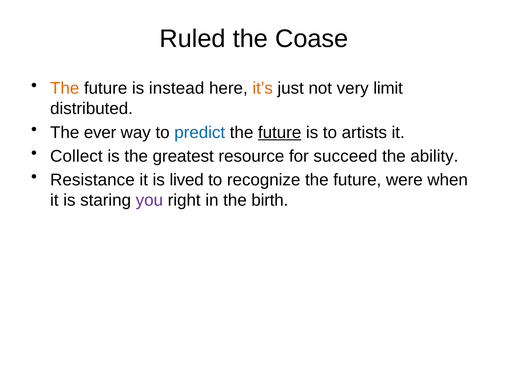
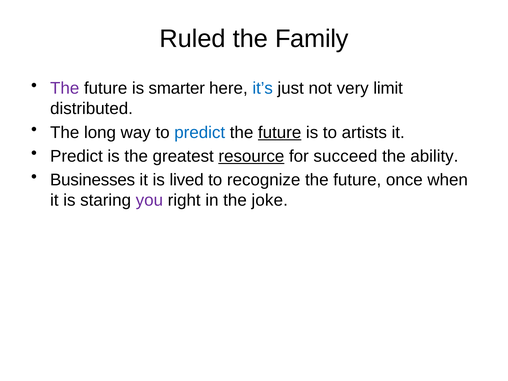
Coase: Coase -> Family (312, 39)
The colour: orange -> purple (65, 88)
instead: instead -> smarter (177, 88)
it’s colour: orange -> blue (263, 88)
ever: ever -> long (100, 132)
Collect: Collect -> Predict (76, 156)
resource underline: none -> present (251, 156)
Resistance: Resistance -> Businesses (93, 180)
were: were -> once (404, 180)
birth: birth -> joke (270, 200)
